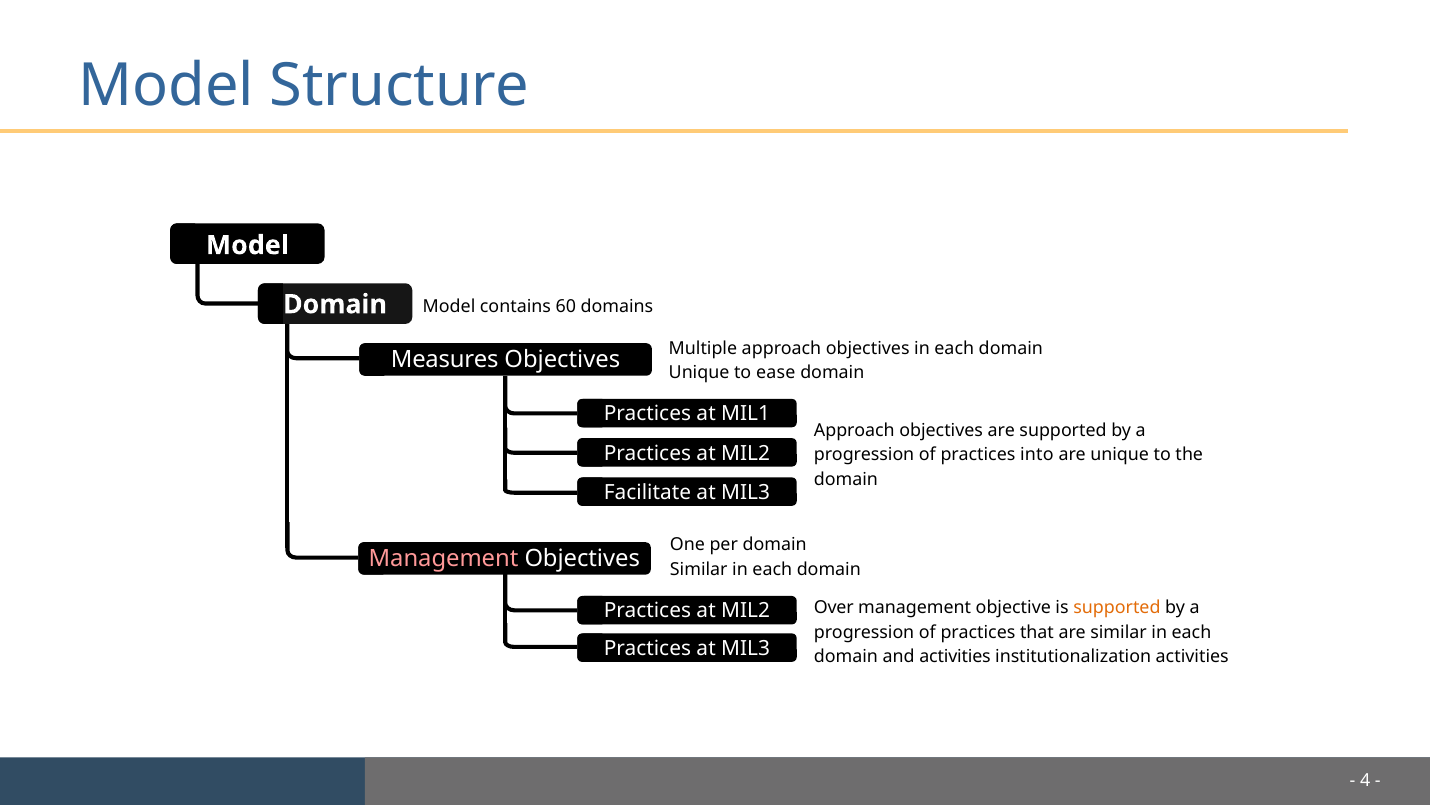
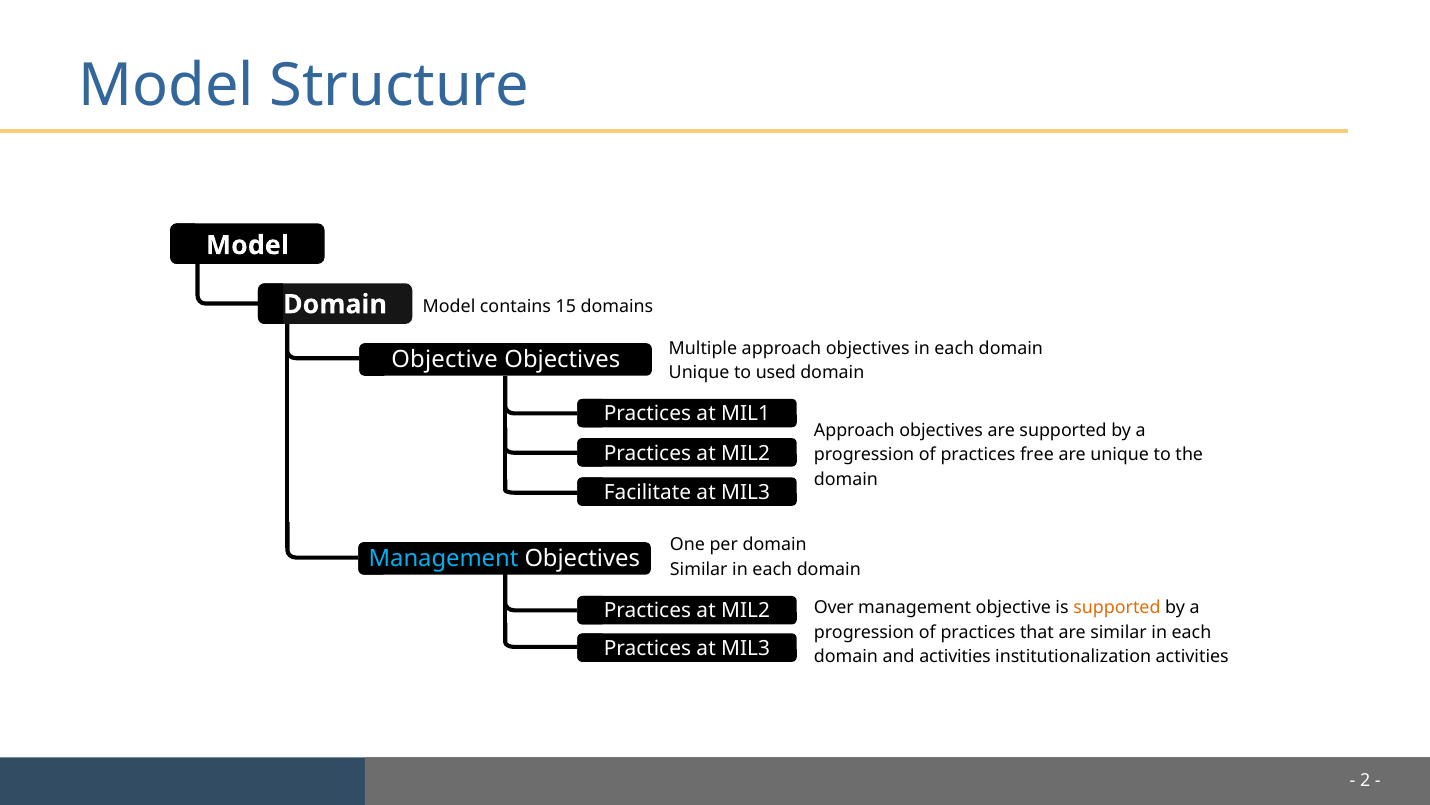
60: 60 -> 15 (566, 306)
Measures: Measures -> Objective (445, 359)
ease: ease -> used (776, 372)
into: into -> free (1037, 455)
Management colour: pink -> light blue (444, 559)
4: 4 -> 2 (1365, 780)
